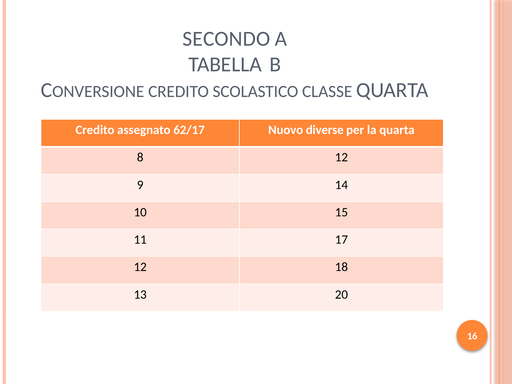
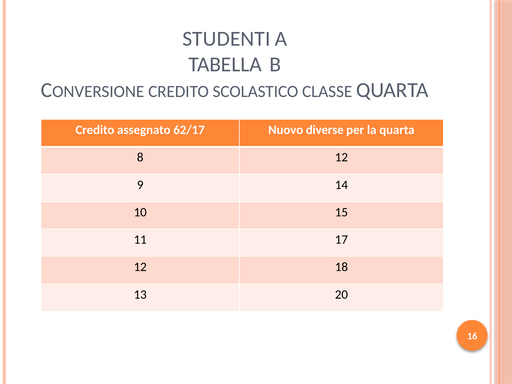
SECONDO: SECONDO -> STUDENTI (226, 39)
